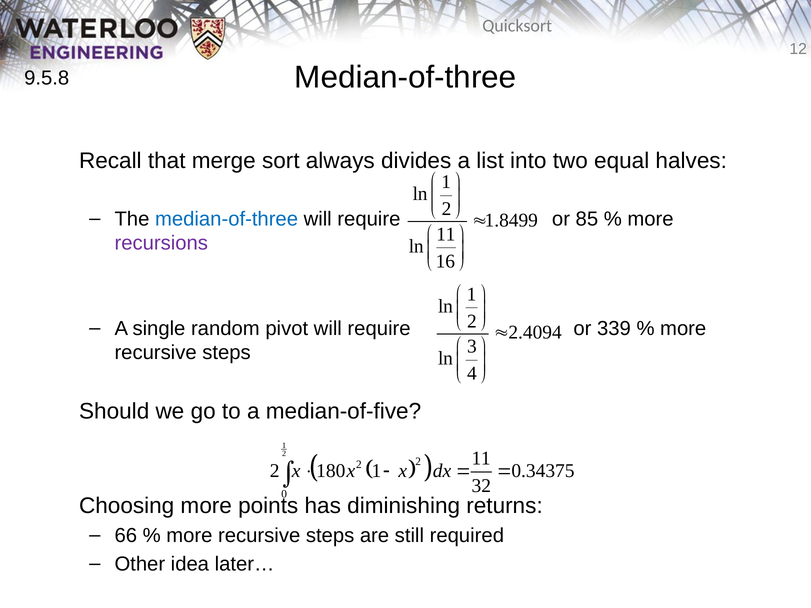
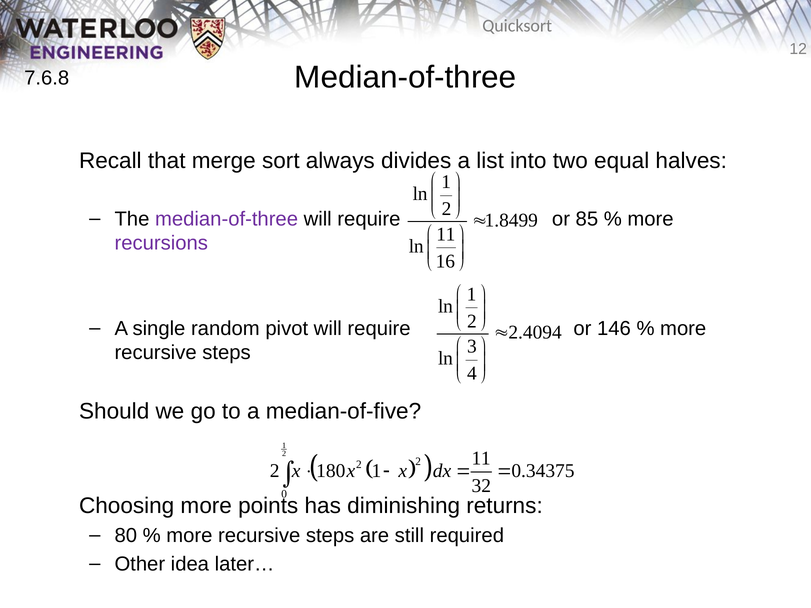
9.5.8: 9.5.8 -> 7.6.8 (47, 78)
median-of-three colour: blue -> purple (227, 219)
339: 339 -> 146 (614, 329)
66: 66 -> 80 (126, 536)
